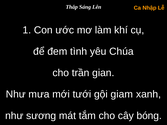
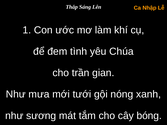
giam: giam -> nóng (122, 94)
